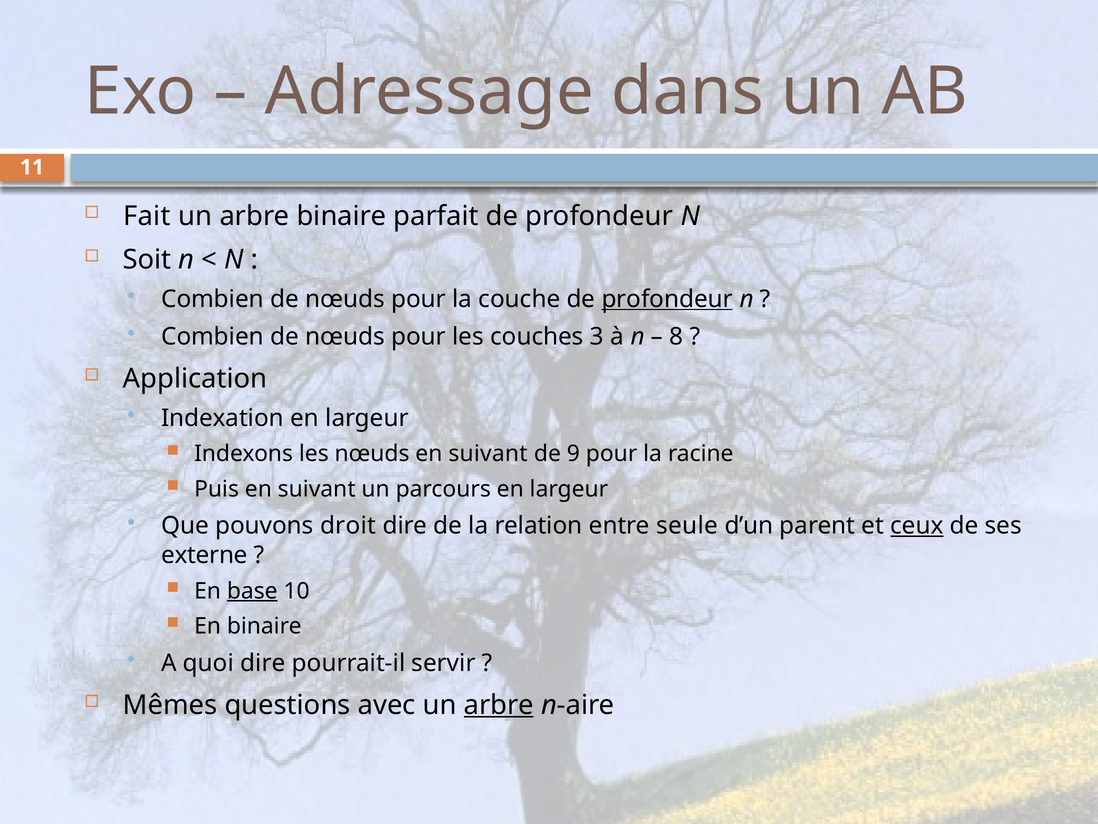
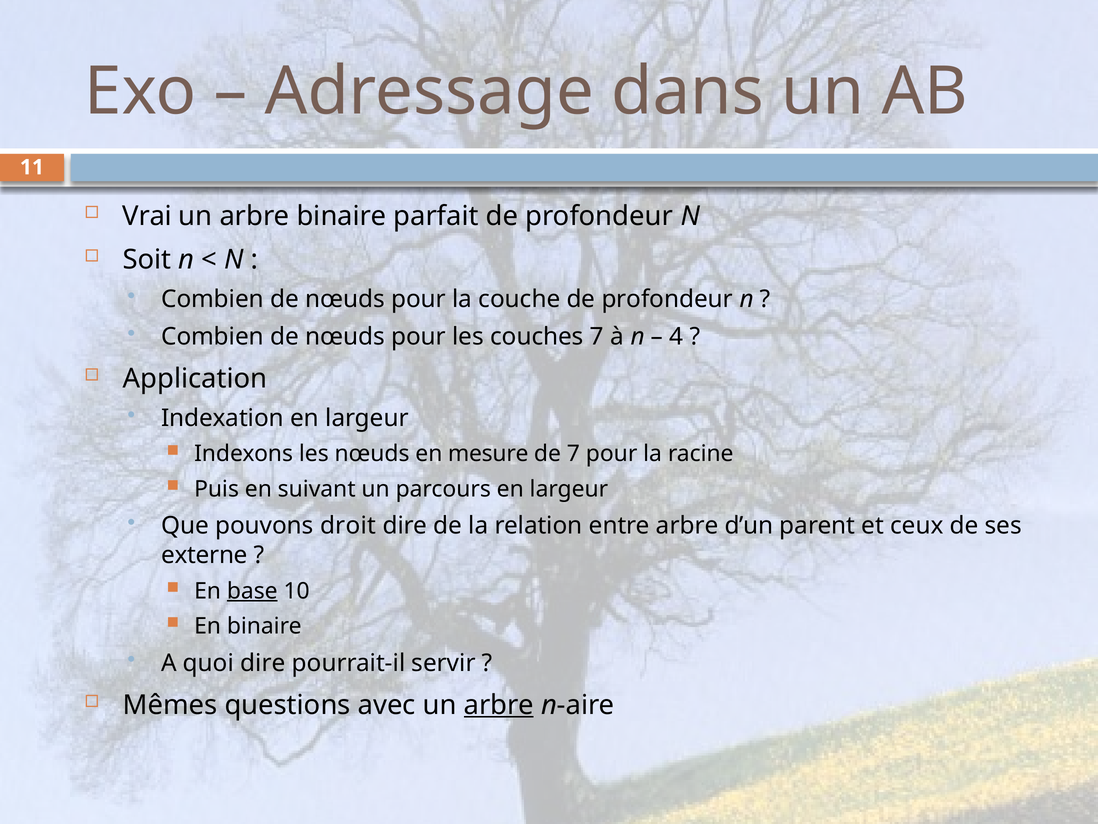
Fait: Fait -> Vrai (147, 216)
profondeur underline: present -> none (667, 299)
couches 3: 3 -> 7 (597, 336)
8: 8 -> 4 (676, 336)
nœuds en suivant: suivant -> mesure (488, 454)
de 9: 9 -> 7 (573, 454)
entre seule: seule -> arbre (687, 526)
ceux underline: present -> none (917, 526)
